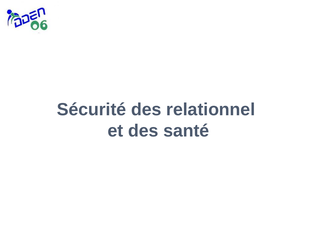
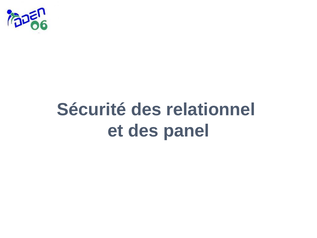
santé: santé -> panel (186, 131)
